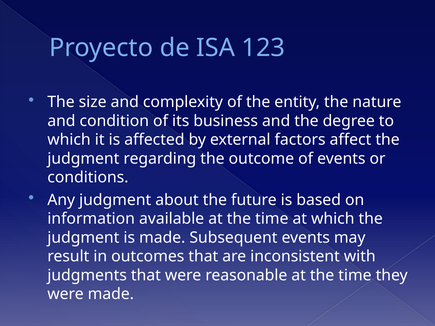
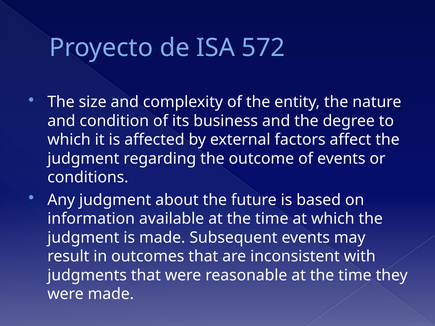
123: 123 -> 572 (263, 48)
